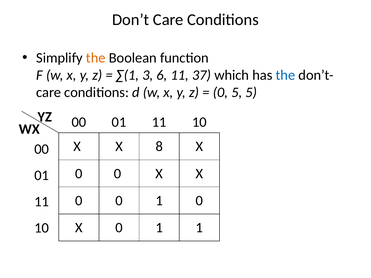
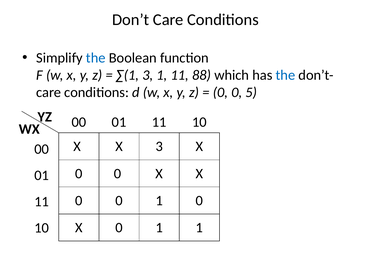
the colour: orange -> blue (96, 58)
3 6: 6 -> 1 (162, 75)
37: 37 -> 88 (202, 75)
5: 5 -> 0 (237, 92)
X 8: 8 -> 3 (159, 147)
